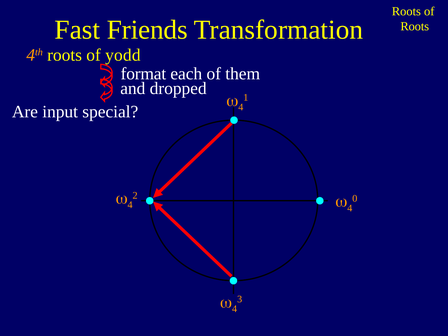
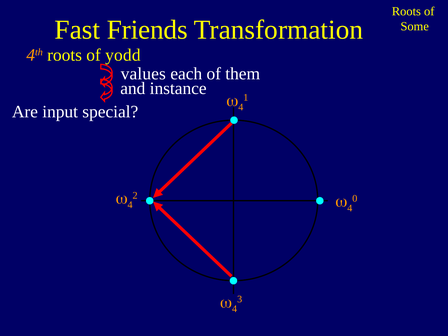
Roots: Roots -> Some (415, 26)
format: format -> values (143, 74)
dropped: dropped -> instance (178, 89)
